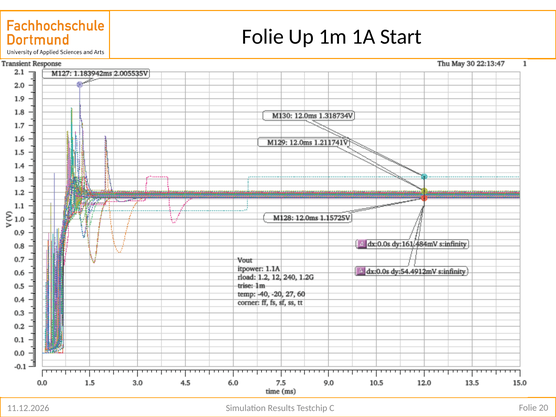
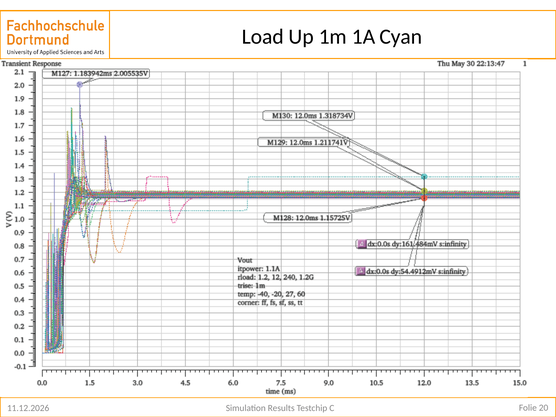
Folie: Folie -> Load (263, 37)
Start: Start -> Cyan (401, 37)
